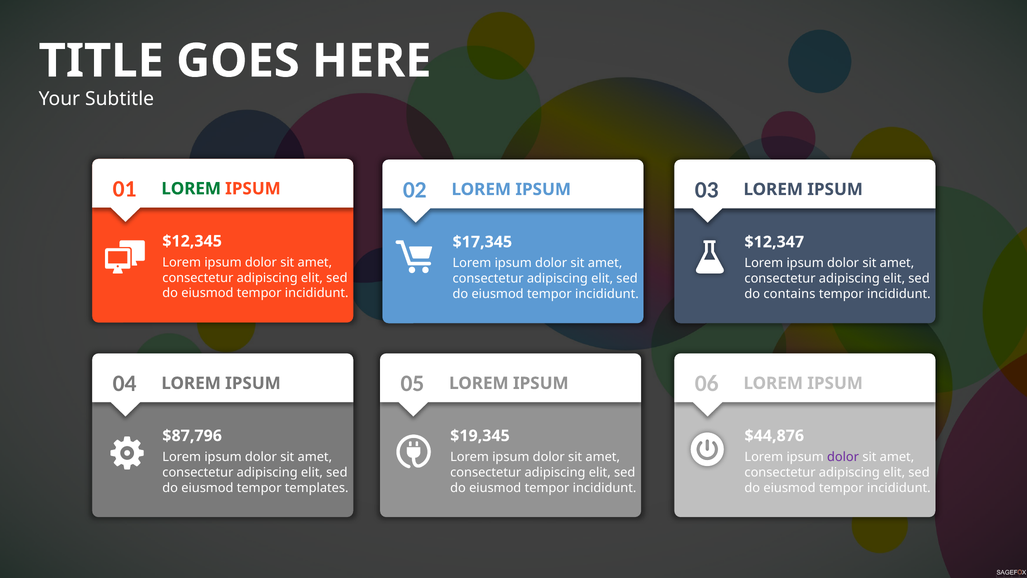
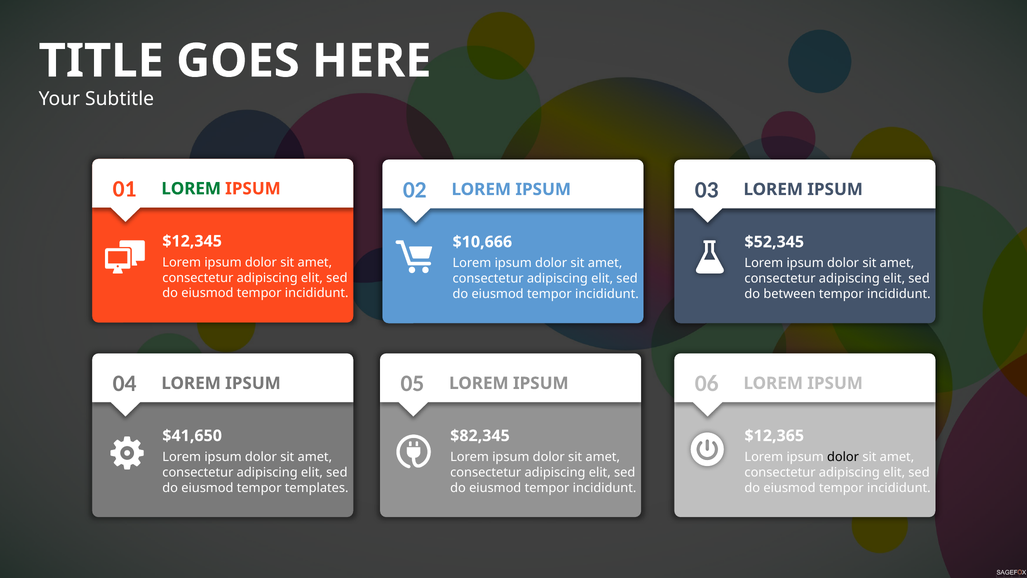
$17,345: $17,345 -> $10,666 (482, 242)
$12,347: $12,347 -> $52,345 (774, 242)
contains: contains -> between (790, 294)
$87,796: $87,796 -> $41,650 (192, 436)
$19,345: $19,345 -> $82,345 (480, 436)
$44,876: $44,876 -> $12,365 (774, 436)
dolor colour: purple -> black (843, 457)
